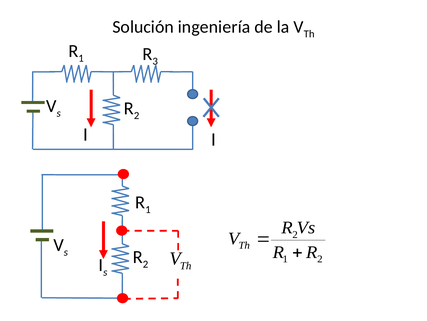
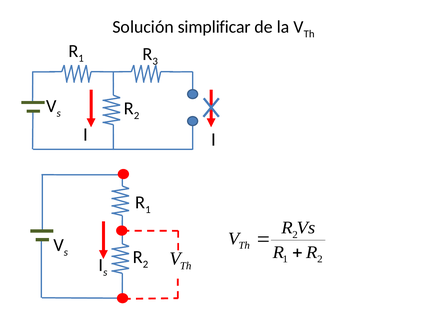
ingeniería: ingeniería -> simplificar (214, 27)
